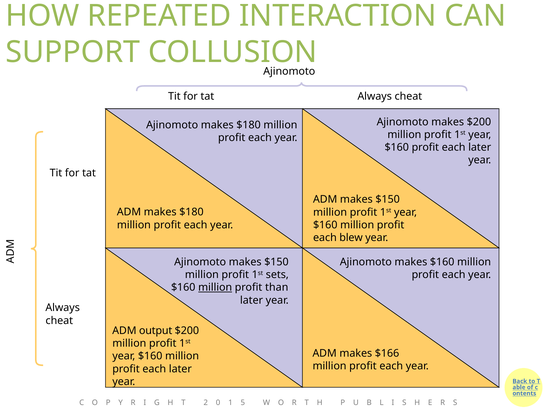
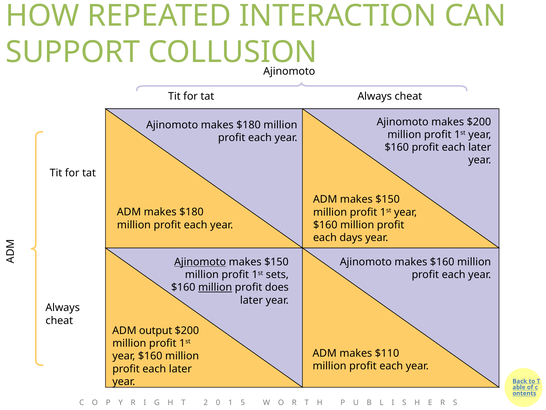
blew: blew -> days (351, 237)
Ajinomoto underline: none -> present (200, 262)
than: than -> does (277, 287)
$166: $166 -> $110 (387, 353)
